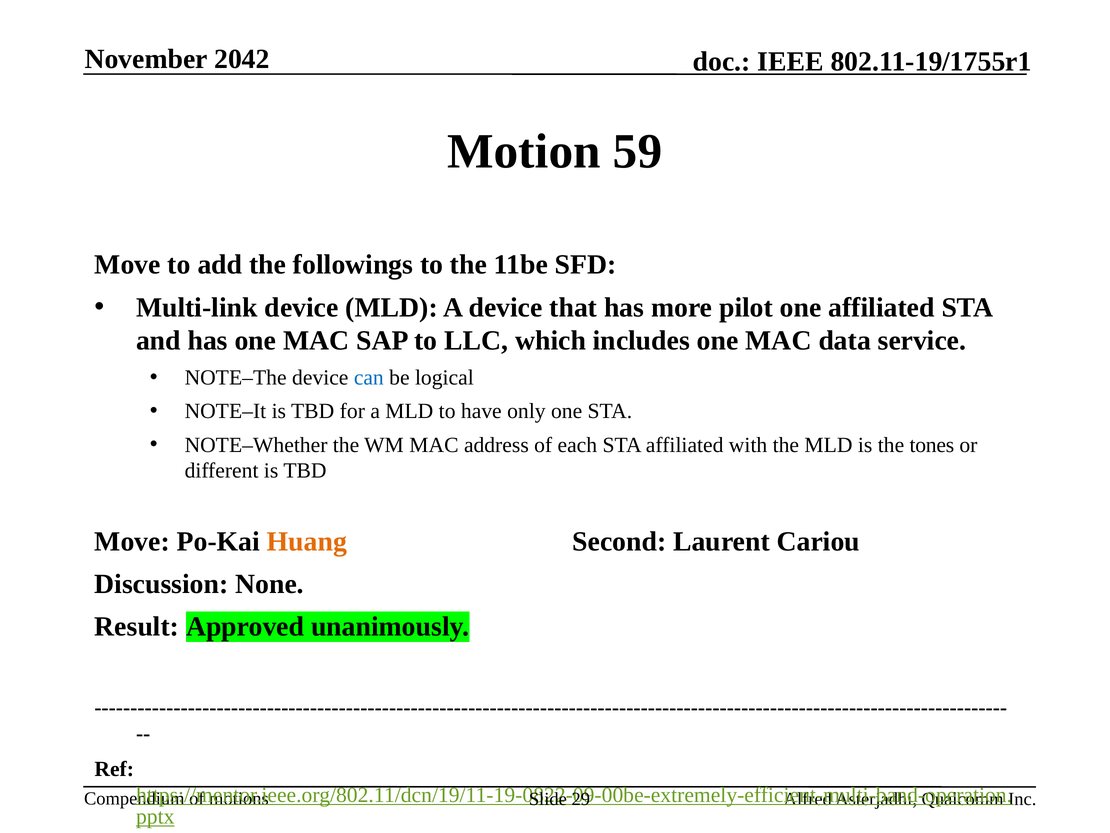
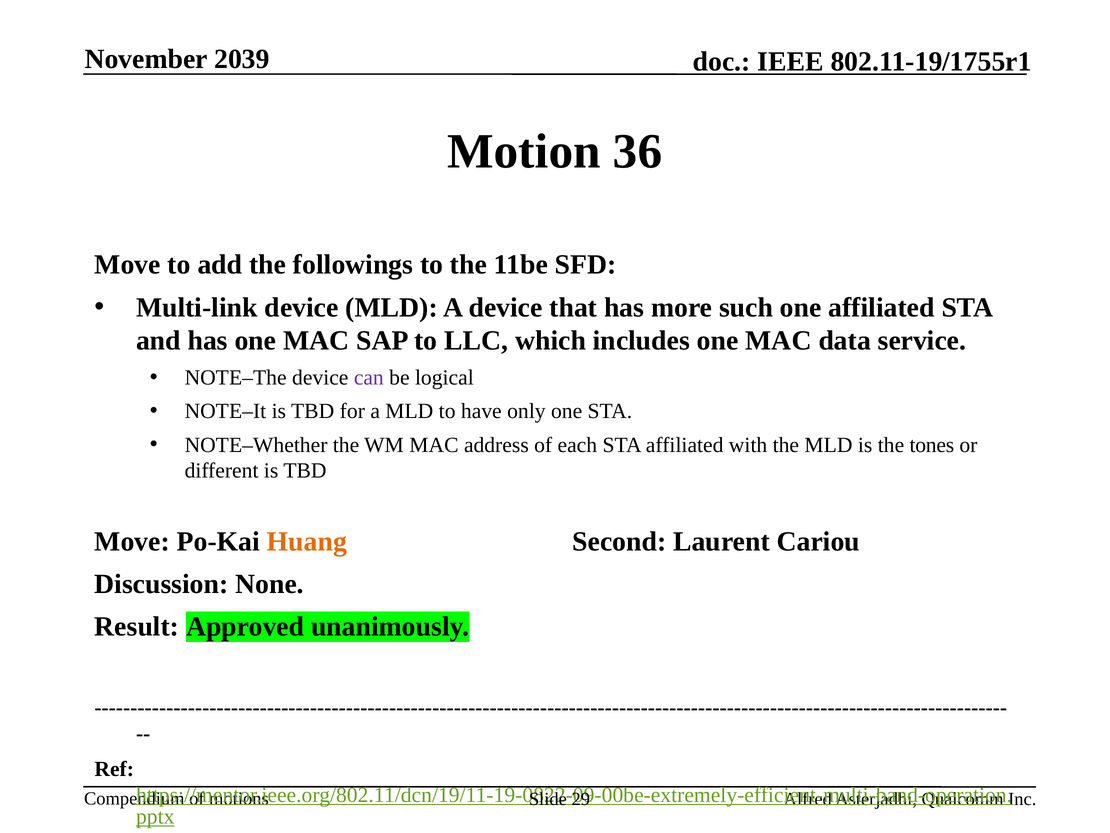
2042: 2042 -> 2039 (242, 59)
59: 59 -> 36 (638, 151)
pilot: pilot -> such (746, 307)
can colour: blue -> purple (369, 377)
